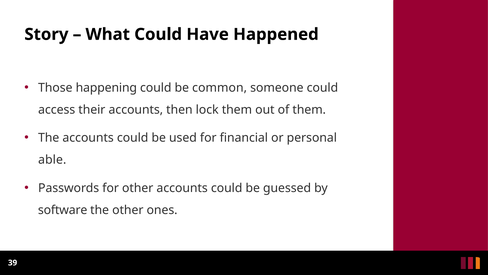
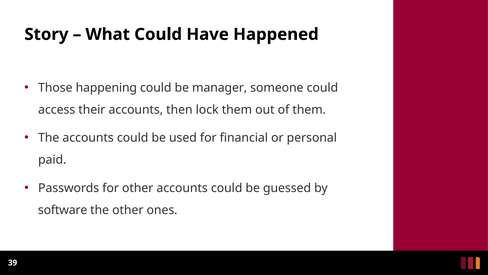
common: common -> manager (220, 88)
able: able -> paid (52, 160)
